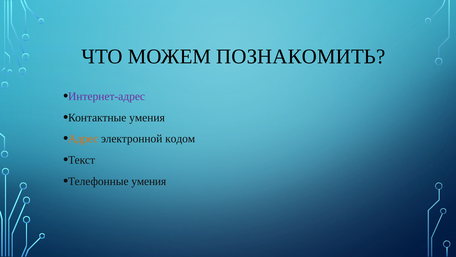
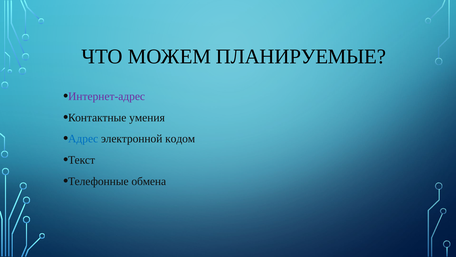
ПОЗНАКОМИТЬ: ПОЗНАКОМИТЬ -> ПЛАНИРУЕМЫЕ (301, 56)
Адрес colour: orange -> blue (83, 139)
Телефонные умения: умения -> обмена (149, 181)
